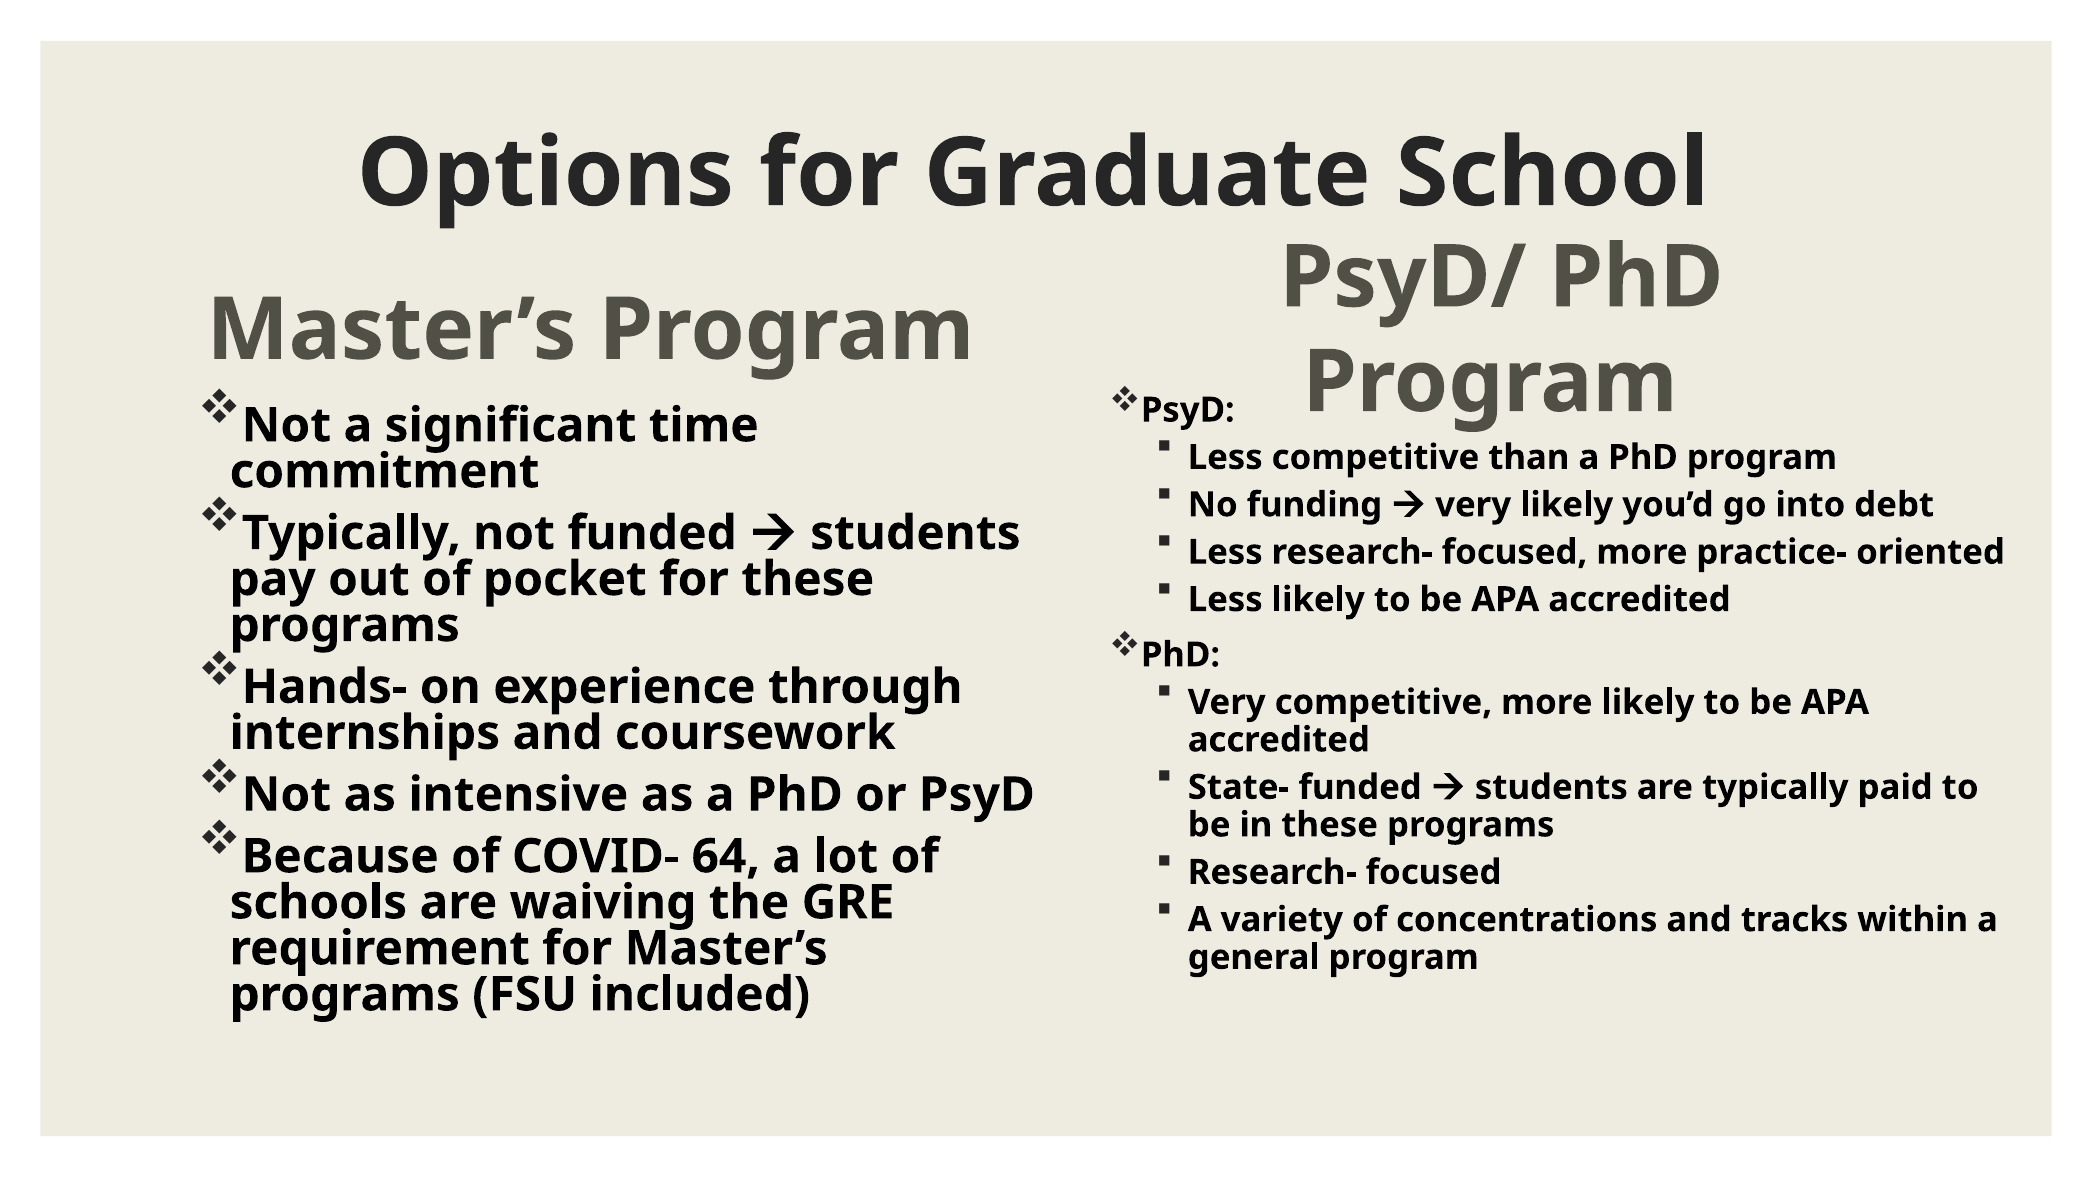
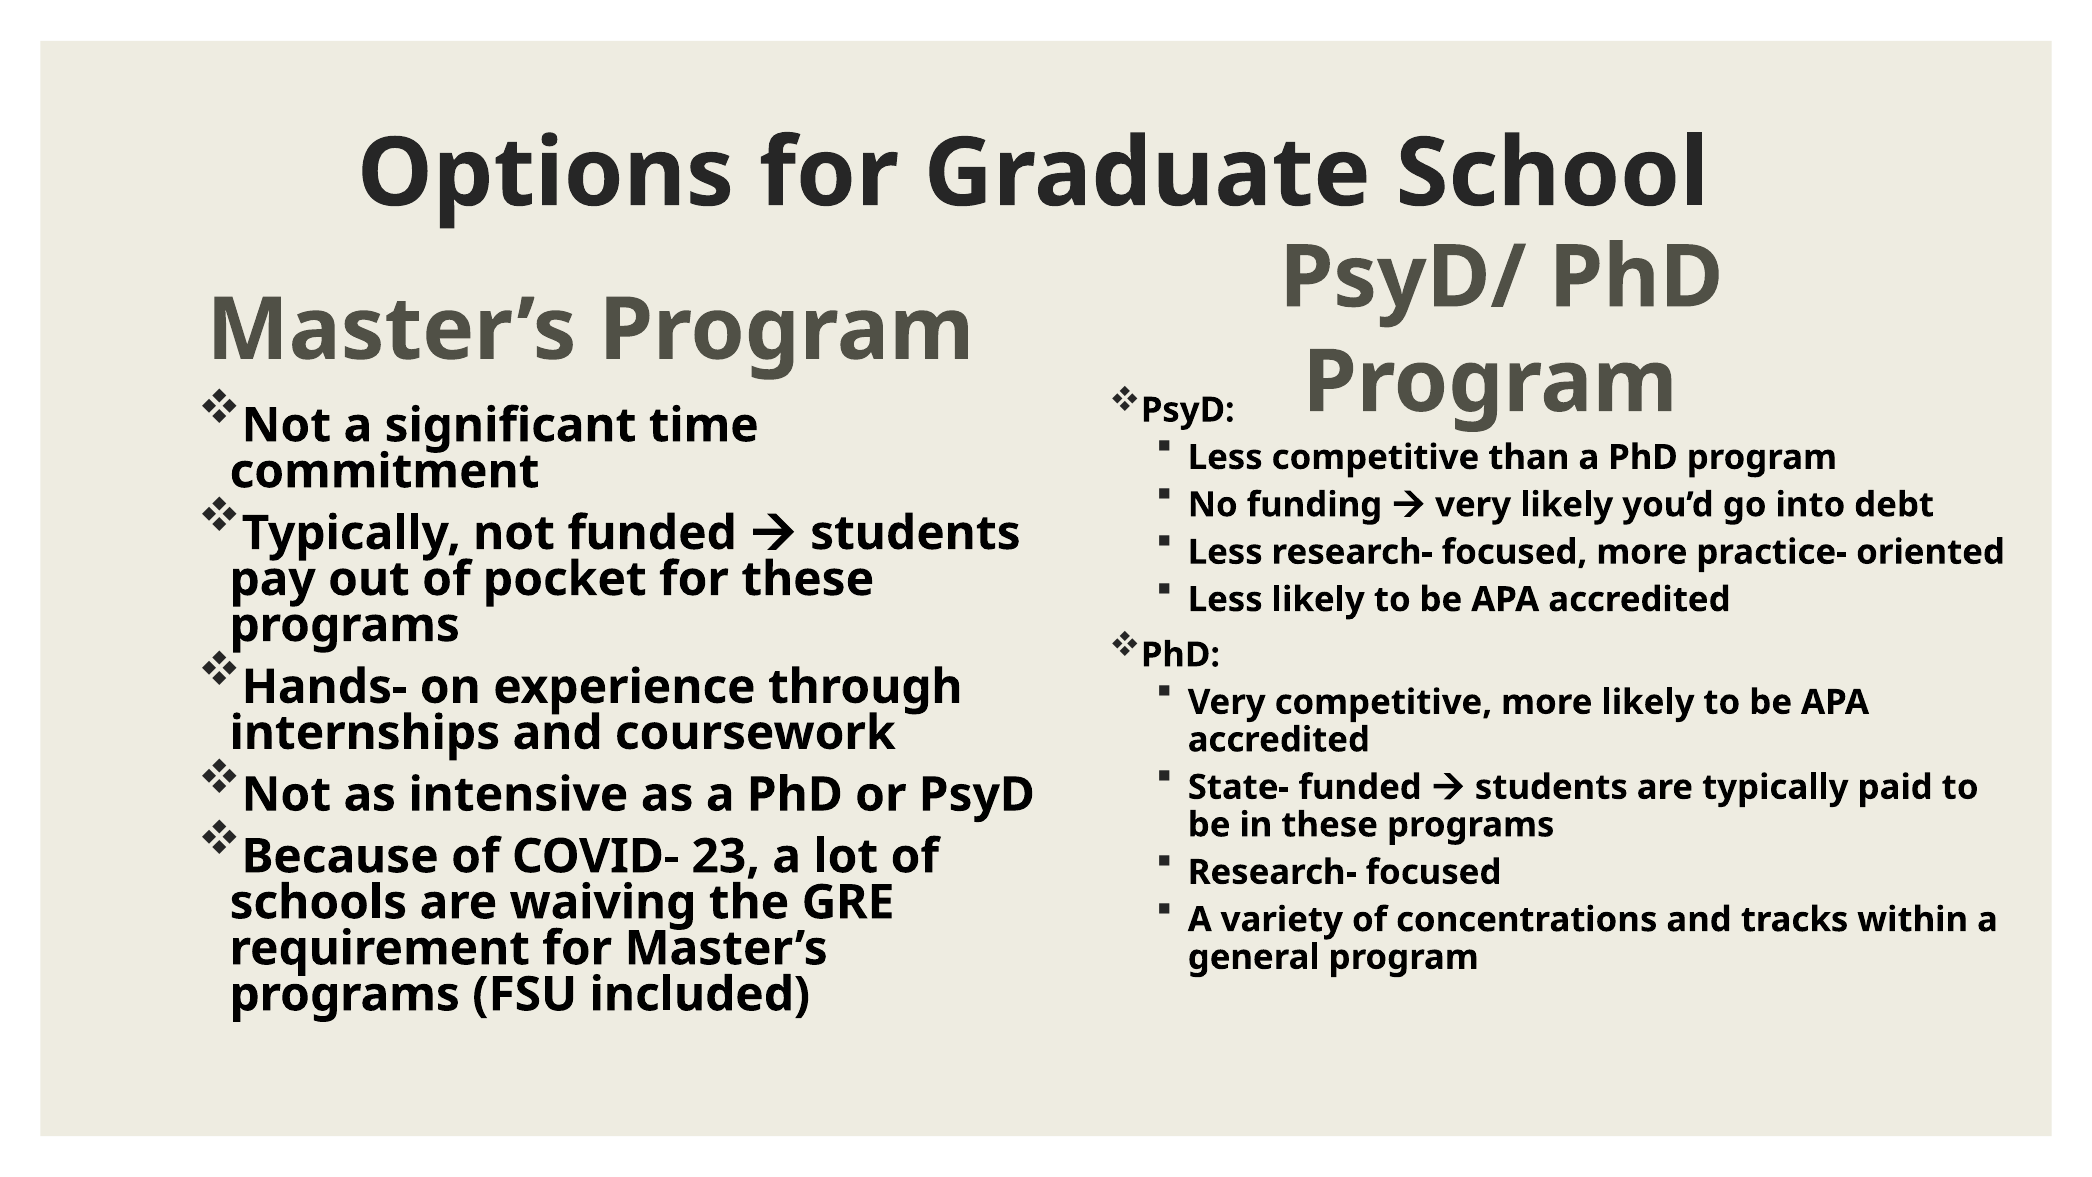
64: 64 -> 23 (726, 856)
